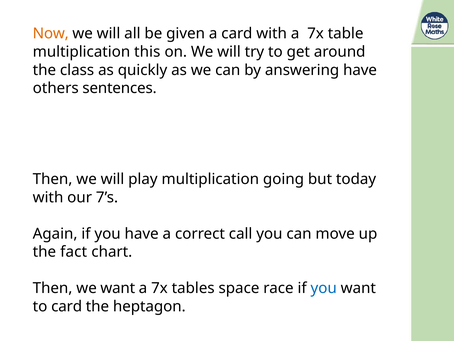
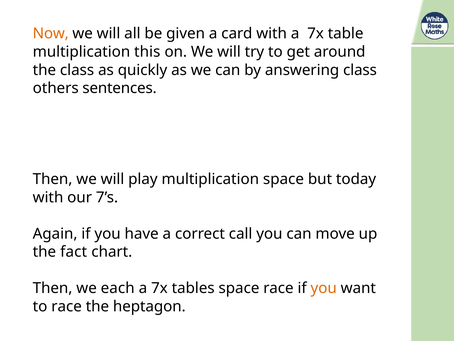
answering have: have -> class (360, 70)
multiplication going: going -> space (283, 179)
we want: want -> each (118, 288)
you colour: blue -> orange (324, 288)
to card: card -> race (67, 306)
